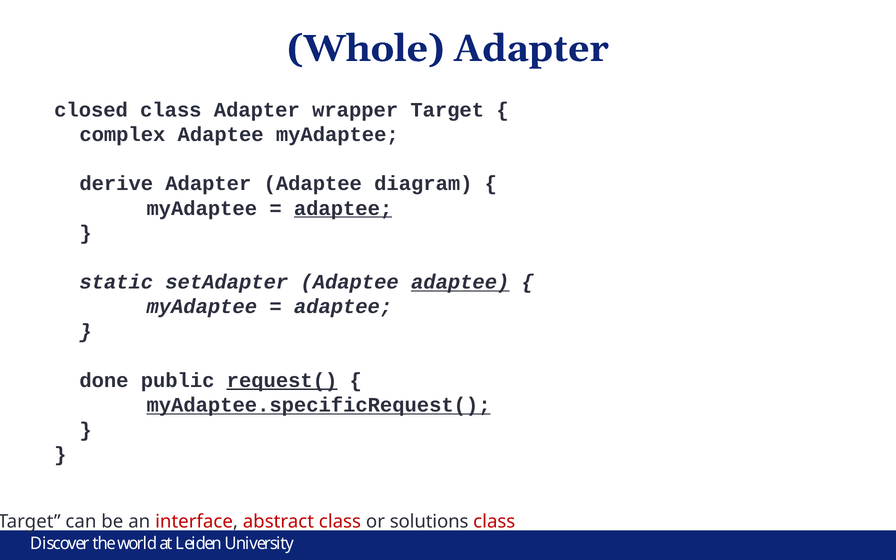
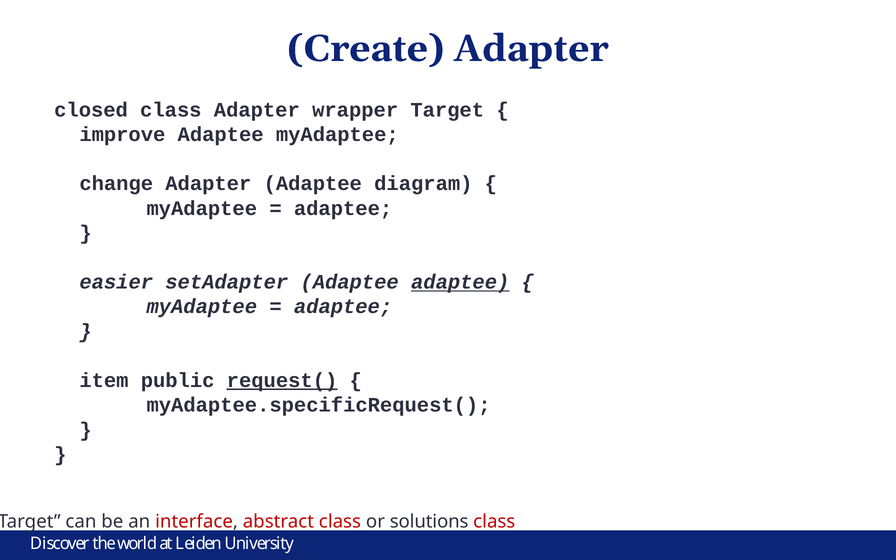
Whole: Whole -> Create (366, 49)
complex: complex -> improve (122, 134)
derive: derive -> change (116, 184)
adaptee underline: present -> none (343, 208)
static: static -> easier (116, 282)
done: done -> item (104, 381)
myAdaptee.specificRequest( underline: present -> none (319, 405)
